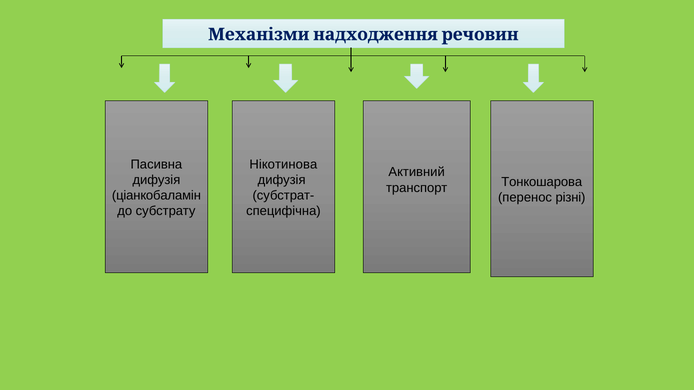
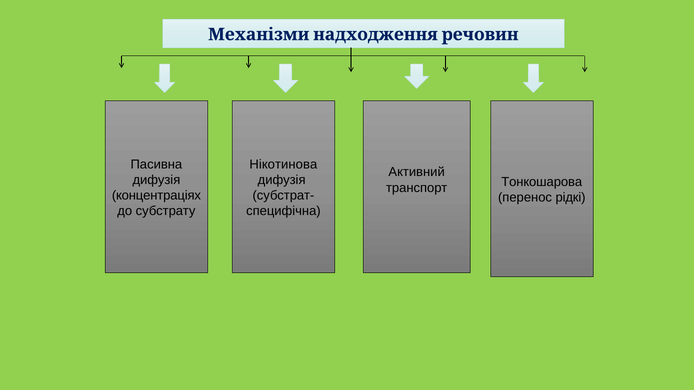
ціанкобаламін: ціанкобаламін -> концентраціях (156, 196)
різні: різні -> рідкі (571, 198)
